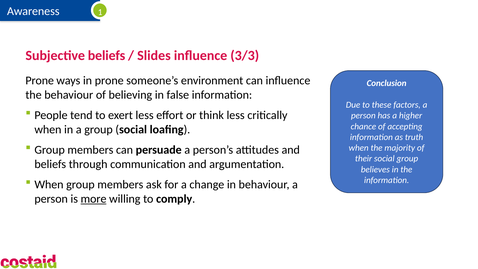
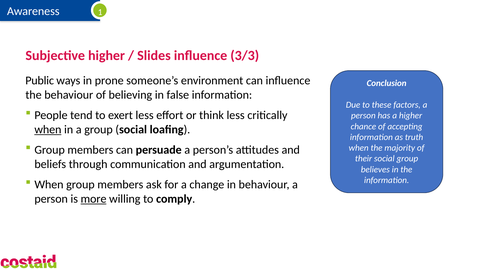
Subjective beliefs: beliefs -> higher (106, 55)
Prone: Prone -> Public (40, 80)
when underline: none -> present (48, 129)
